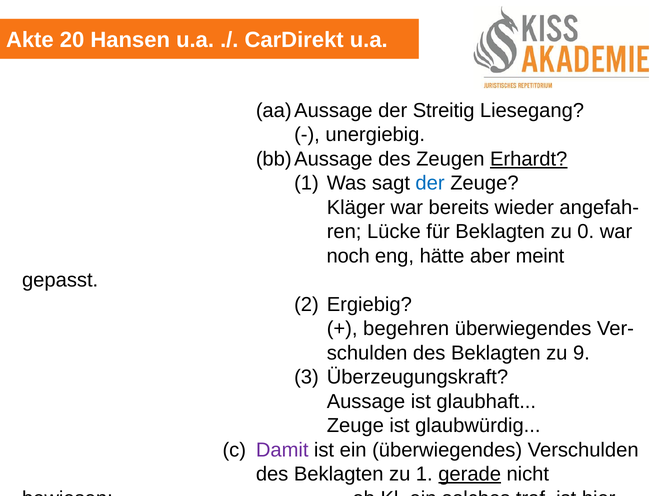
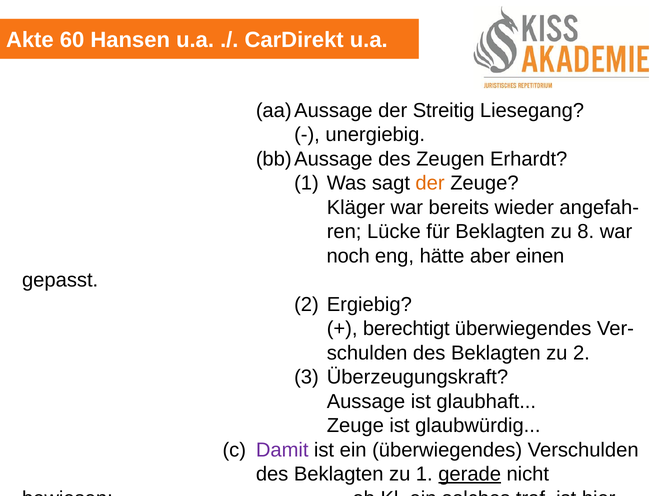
20: 20 -> 60 (72, 40)
Erhardt underline: present -> none (529, 159)
der colour: blue -> orange (430, 183)
0: 0 -> 8 (586, 232)
meint: meint -> einen (540, 256)
begehren: begehren -> berechtigt (406, 329)
zu 9: 9 -> 2 (581, 353)
